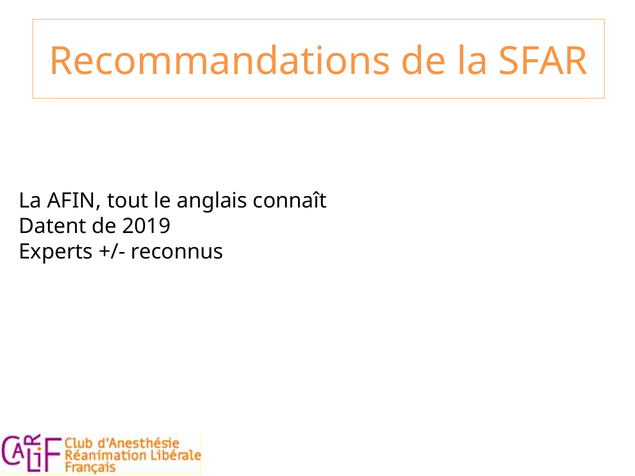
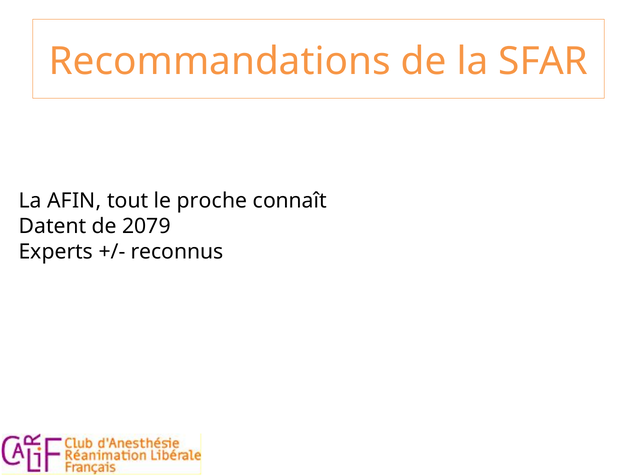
anglais: anglais -> proche (212, 201)
2019: 2019 -> 2079 (146, 226)
